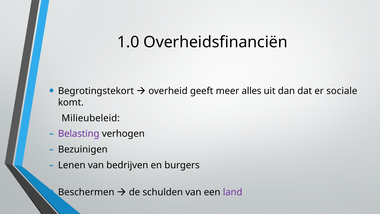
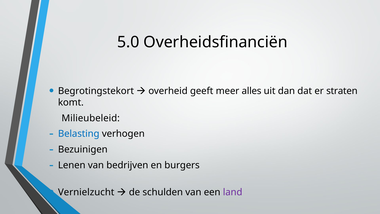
1.0: 1.0 -> 5.0 (128, 42)
sociale: sociale -> straten (342, 91)
Belasting colour: purple -> blue (79, 134)
Beschermen: Beschermen -> Vernielzucht (86, 192)
